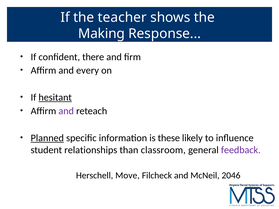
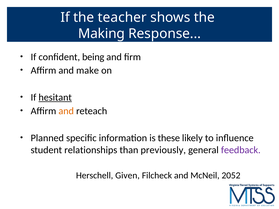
there: there -> being (93, 57)
every: every -> make (88, 71)
and colour: purple -> orange (66, 111)
Planned underline: present -> none (47, 138)
classroom: classroom -> previously (163, 150)
Move: Move -> Given (127, 176)
2046: 2046 -> 2052 (231, 176)
